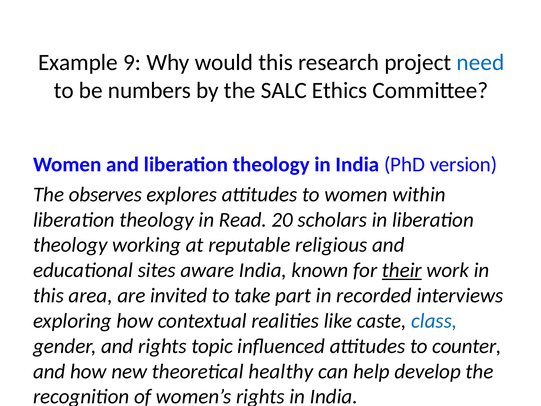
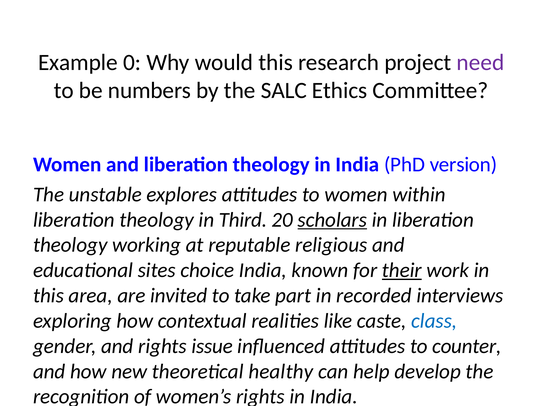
9: 9 -> 0 (132, 62)
need colour: blue -> purple (480, 62)
observes: observes -> unstable (105, 194)
Read: Read -> Third (243, 220)
scholars underline: none -> present (332, 220)
aware: aware -> choice (207, 270)
topic: topic -> issue (212, 346)
